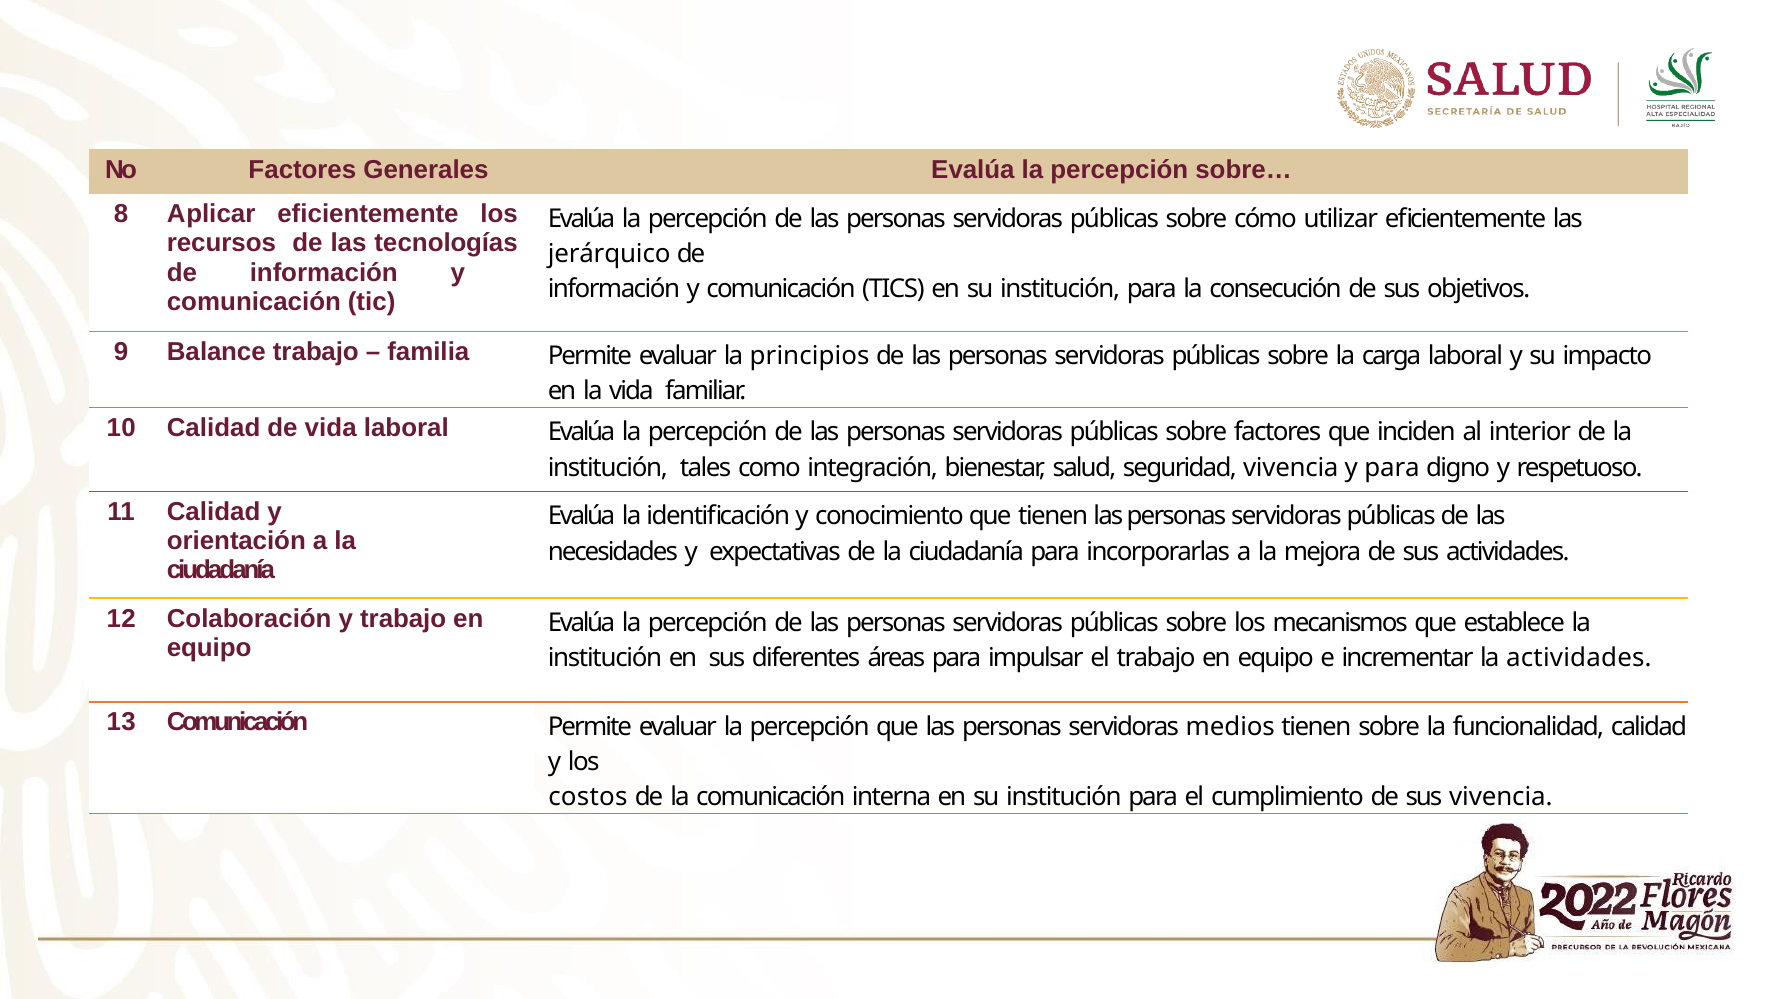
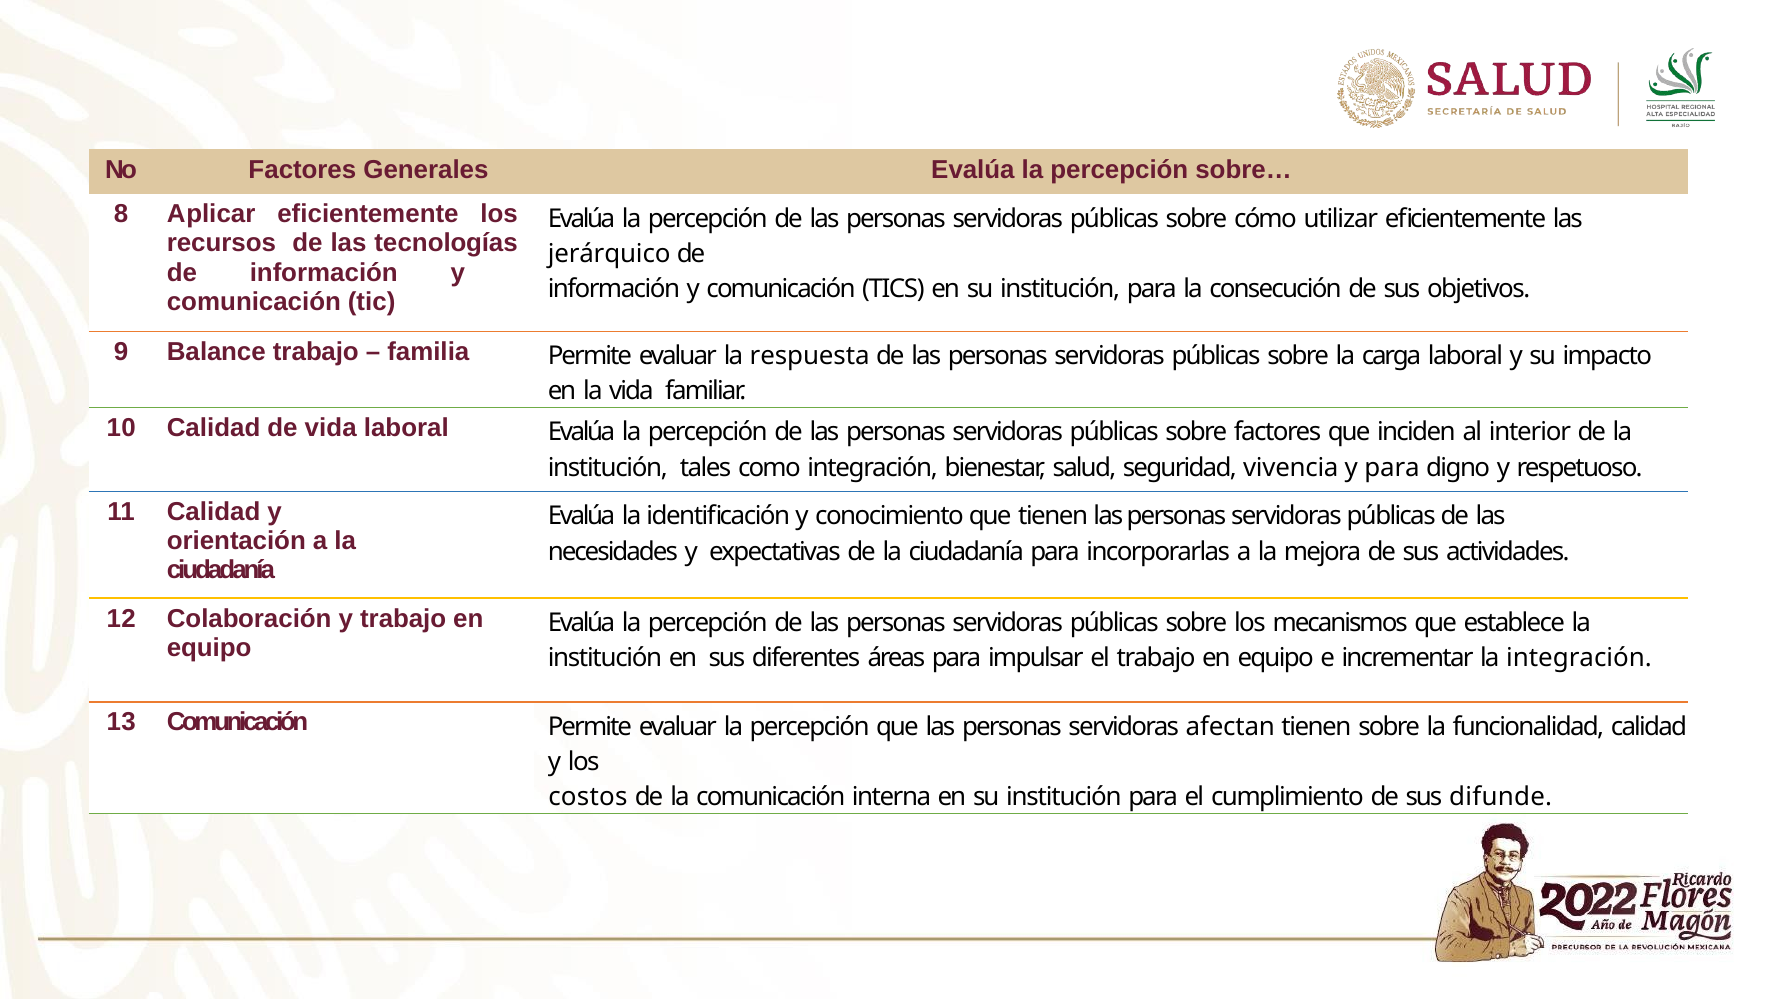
principios: principios -> respuesta (810, 356)
la actividades: actividades -> integración (1579, 658)
medios: medios -> afectan (1230, 727)
sus vivencia: vivencia -> difunde (1501, 798)
